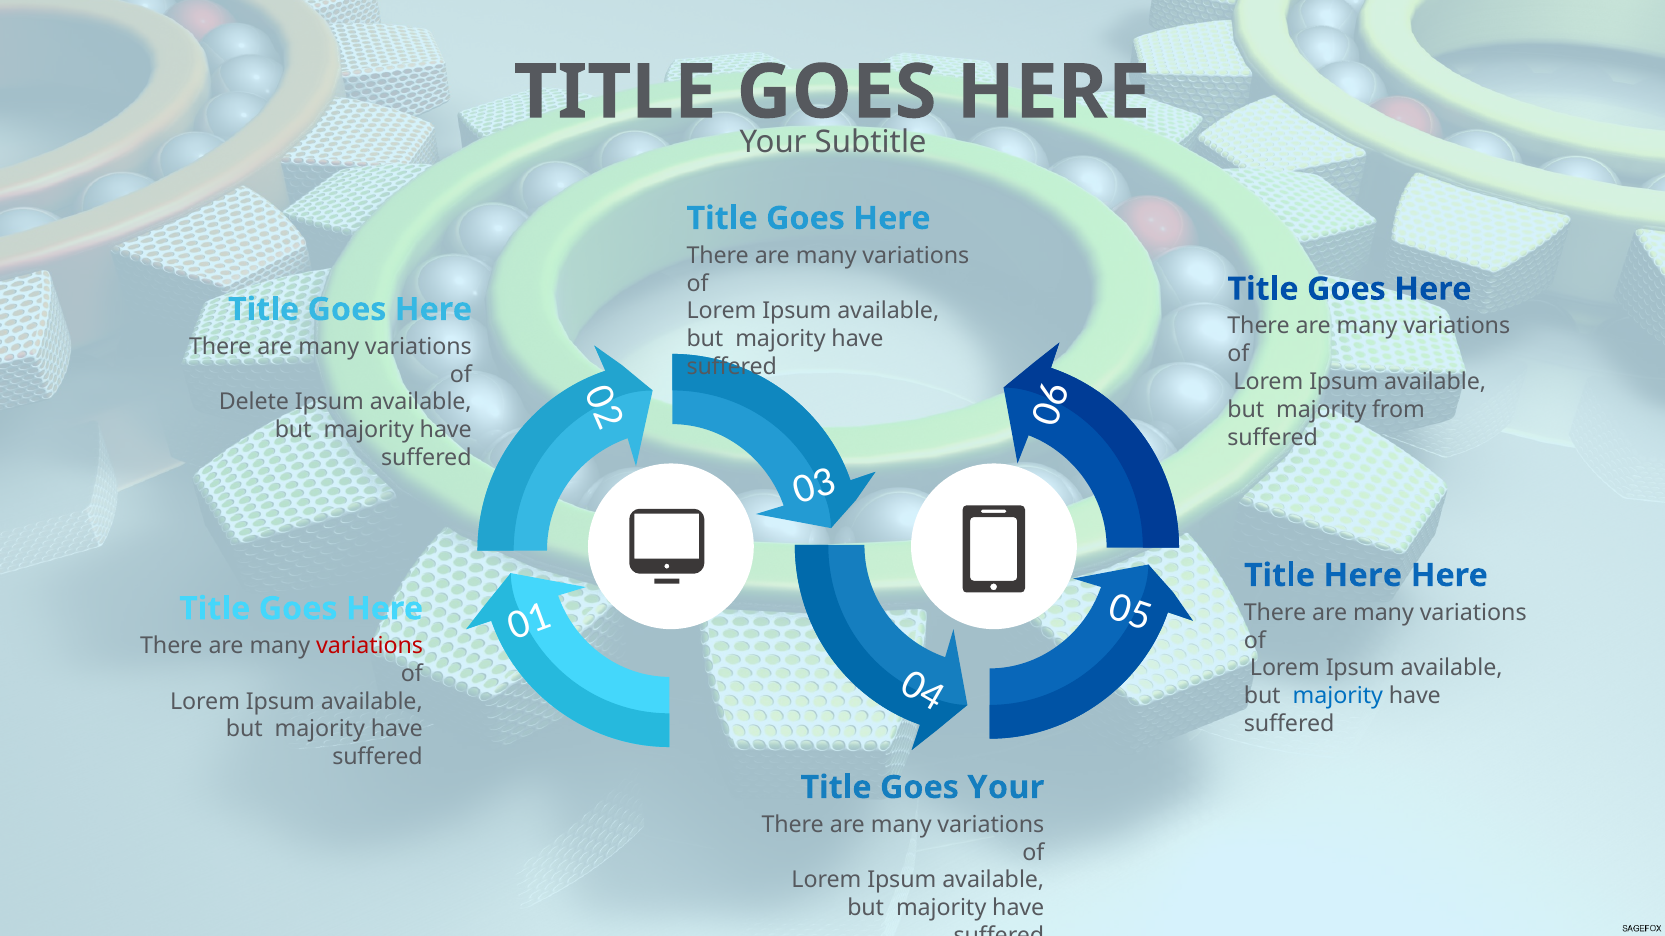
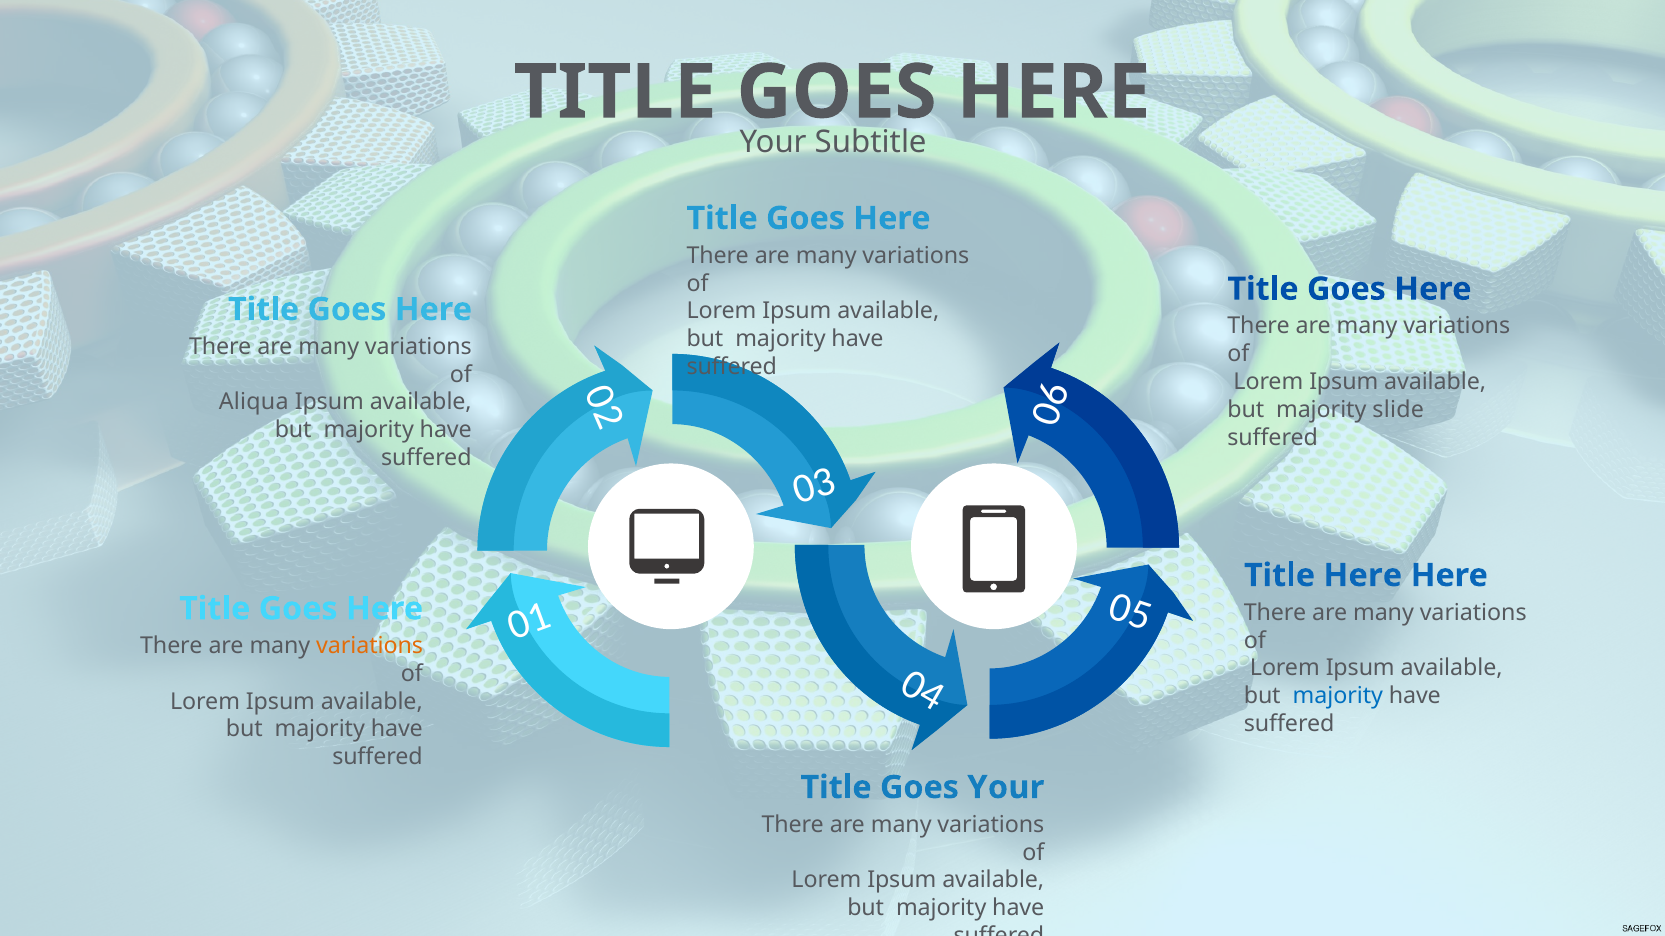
Delete: Delete -> Aliqua (254, 402)
from: from -> slide (1398, 410)
variations colour: red -> orange (370, 646)
